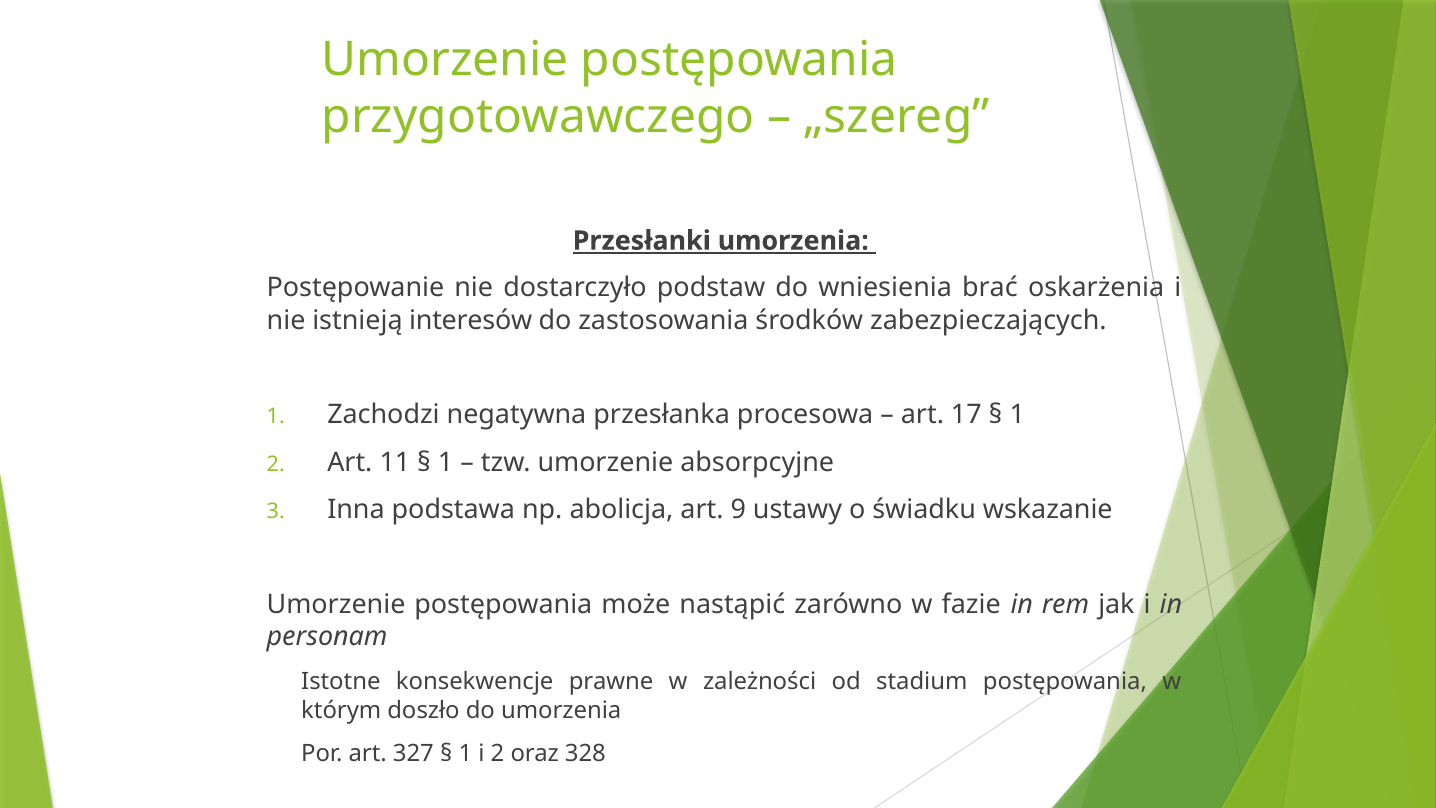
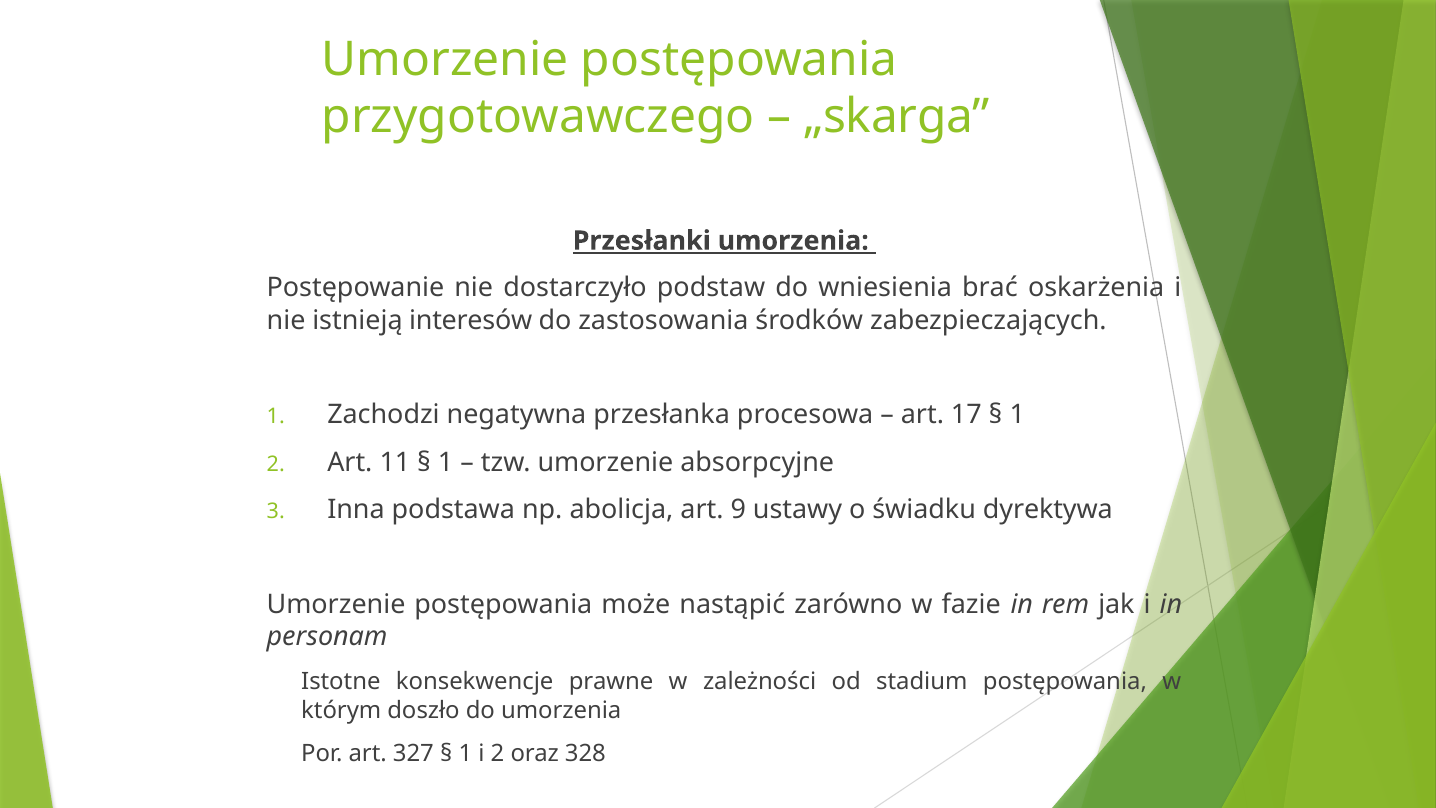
„szereg: „szereg -> „skarga (897, 117)
wskazanie: wskazanie -> dyrektywa (1048, 509)
